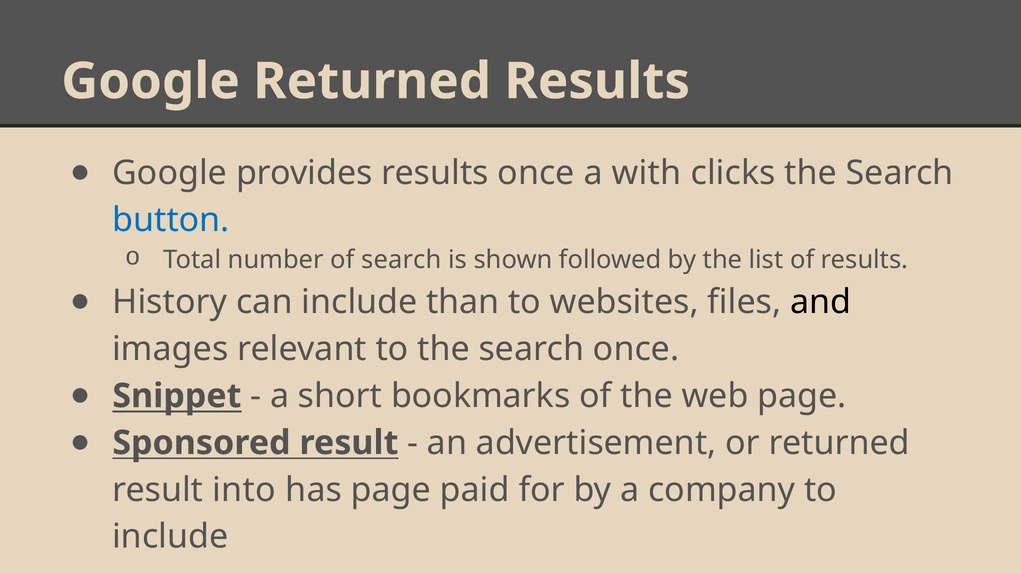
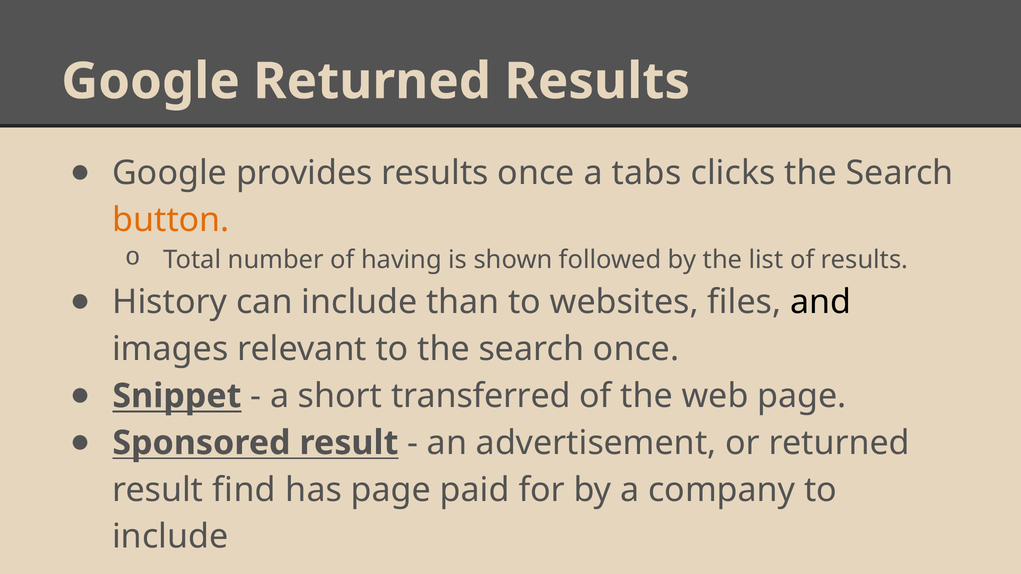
with: with -> tabs (647, 173)
button colour: blue -> orange (171, 220)
of search: search -> having (402, 260)
bookmarks: bookmarks -> transferred (481, 396)
into: into -> find (244, 490)
